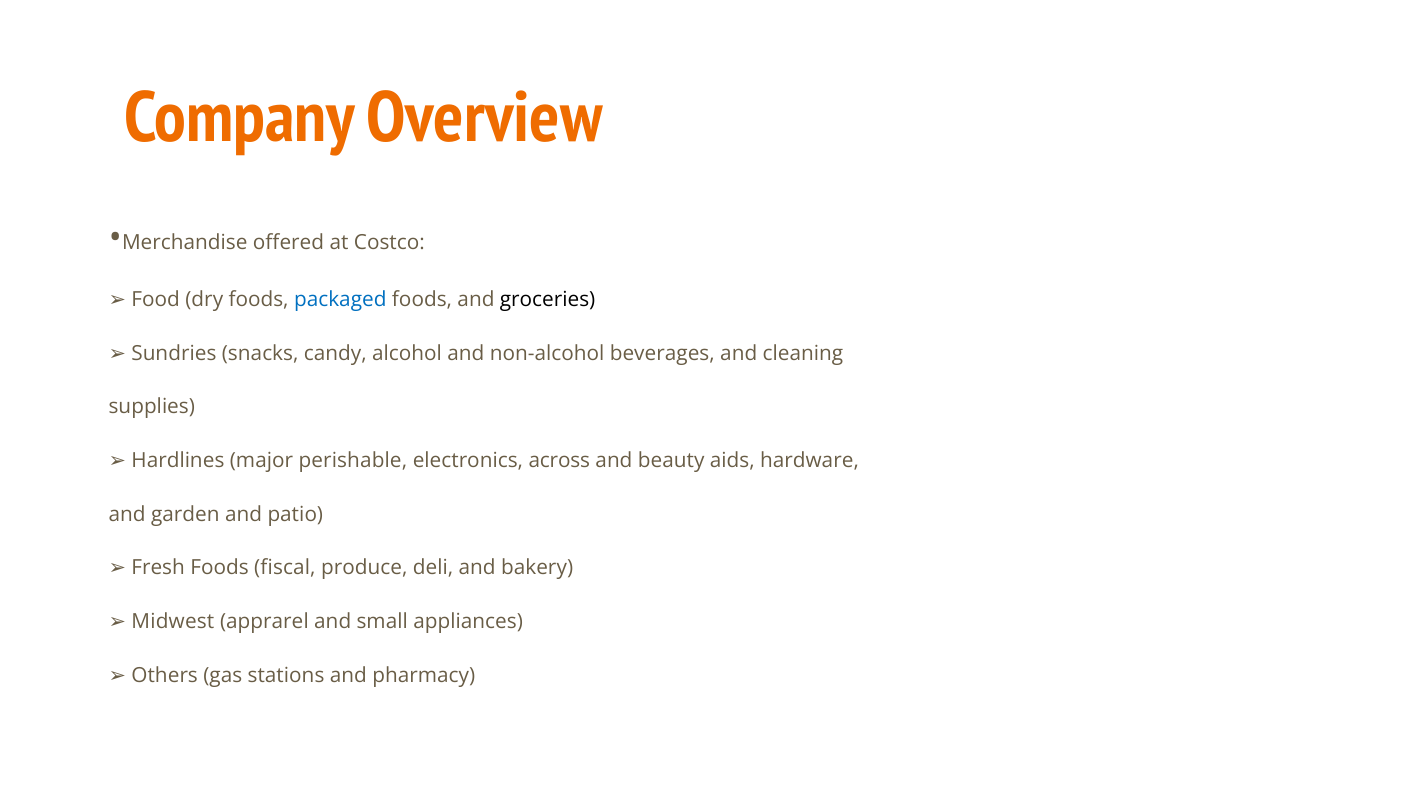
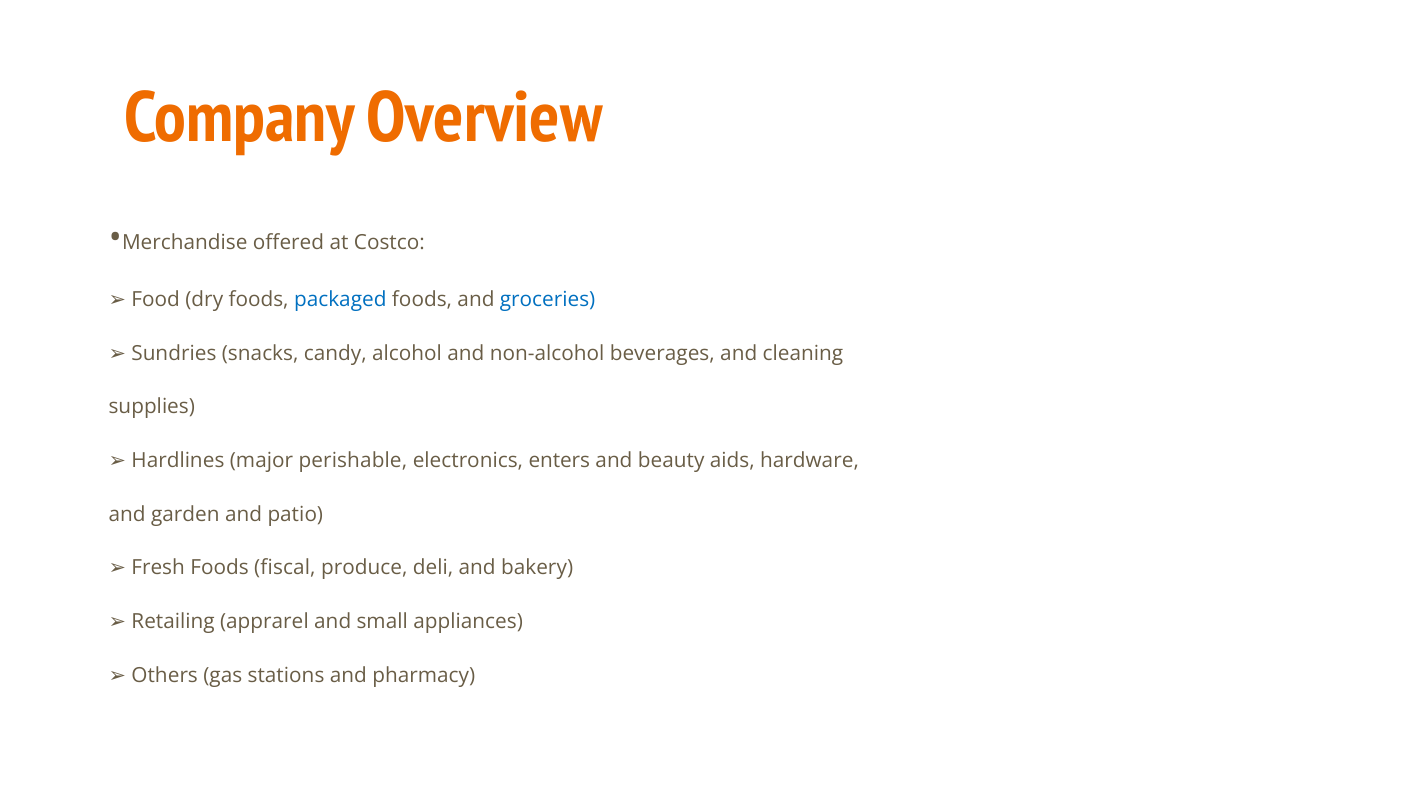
groceries colour: black -> blue (548, 299)
across: across -> enters (559, 460)
Midwest: Midwest -> Retailing (173, 621)
